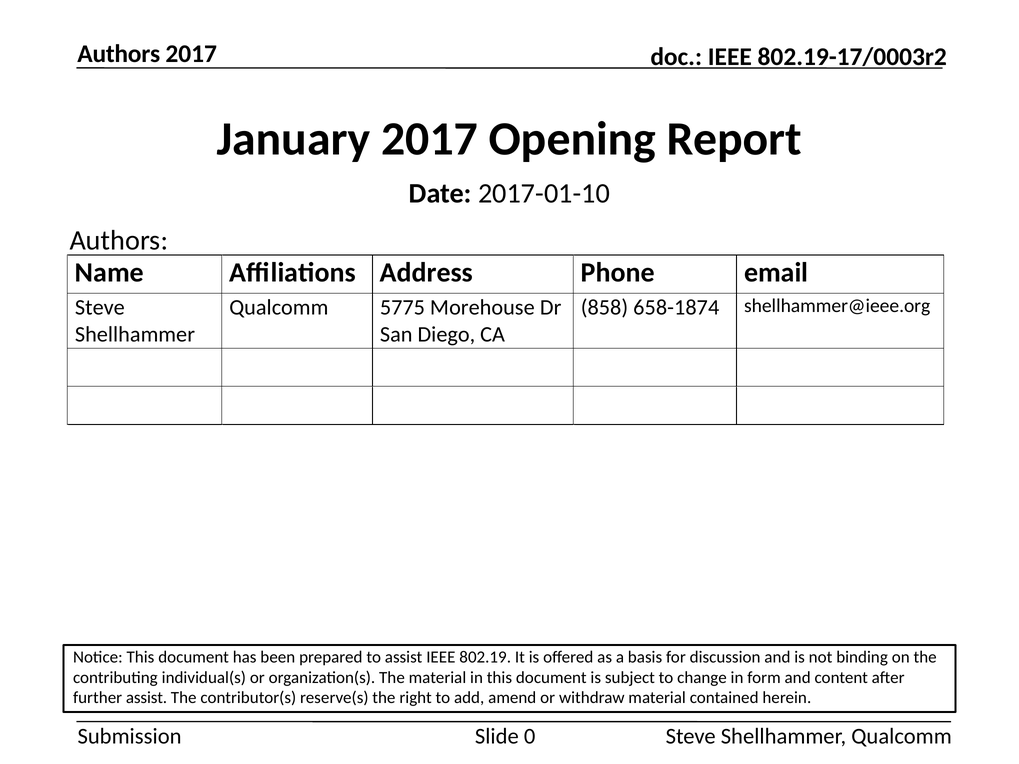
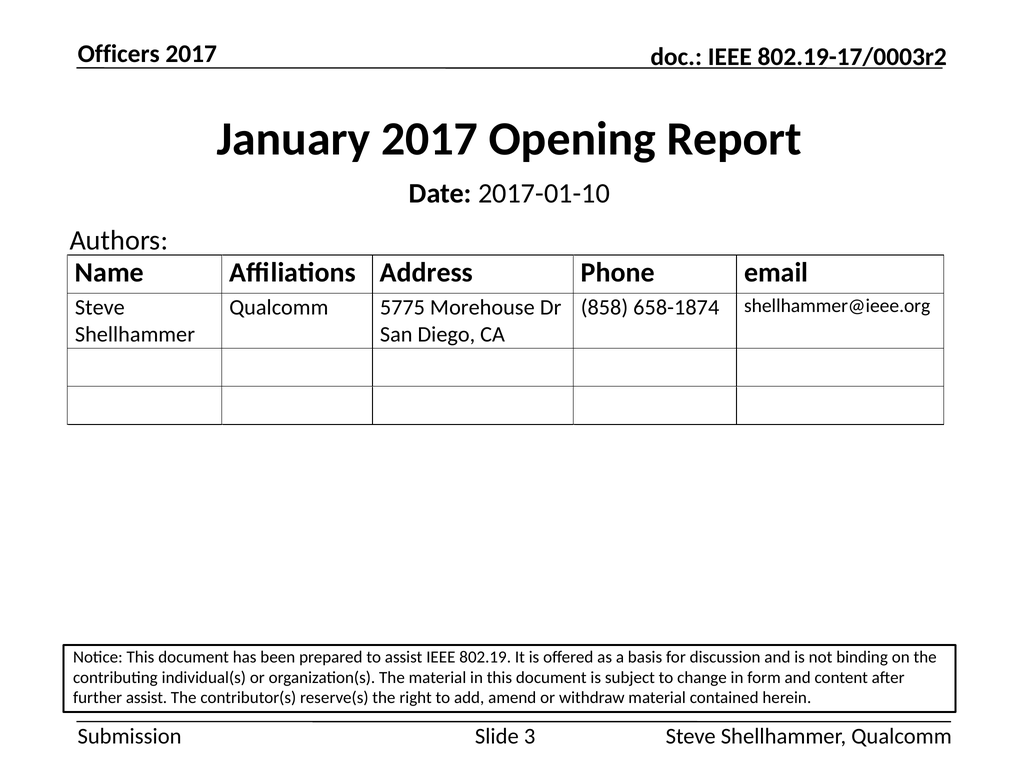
Authors: Authors -> Officers (119, 54)
0: 0 -> 3 (530, 737)
